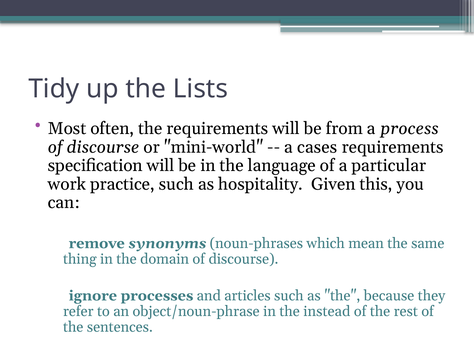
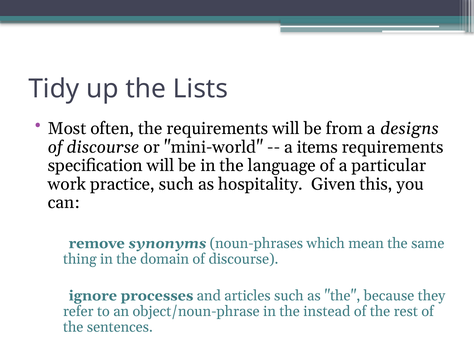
process: process -> designs (410, 128)
cases: cases -> items (317, 147)
